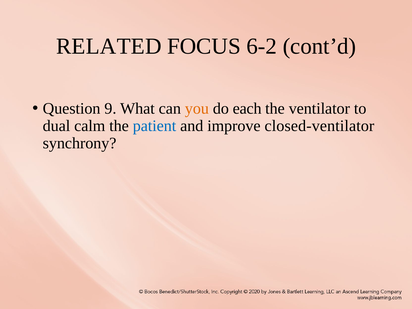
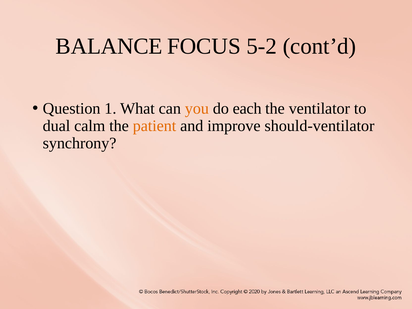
RELATED: RELATED -> BALANCE (109, 46)
6-2: 6-2 -> 5-2 (262, 46)
9: 9 -> 1 (110, 109)
patient colour: blue -> orange (155, 126)
closed-ventilator: closed-ventilator -> should-ventilator (319, 126)
